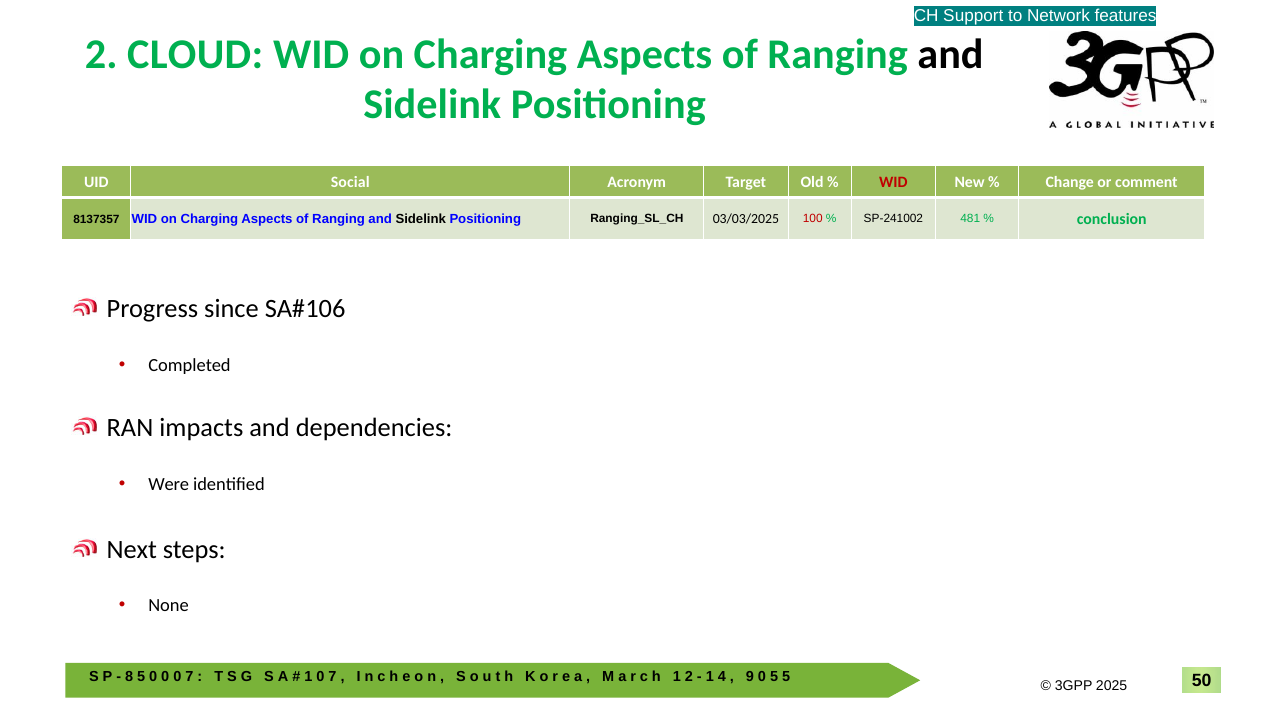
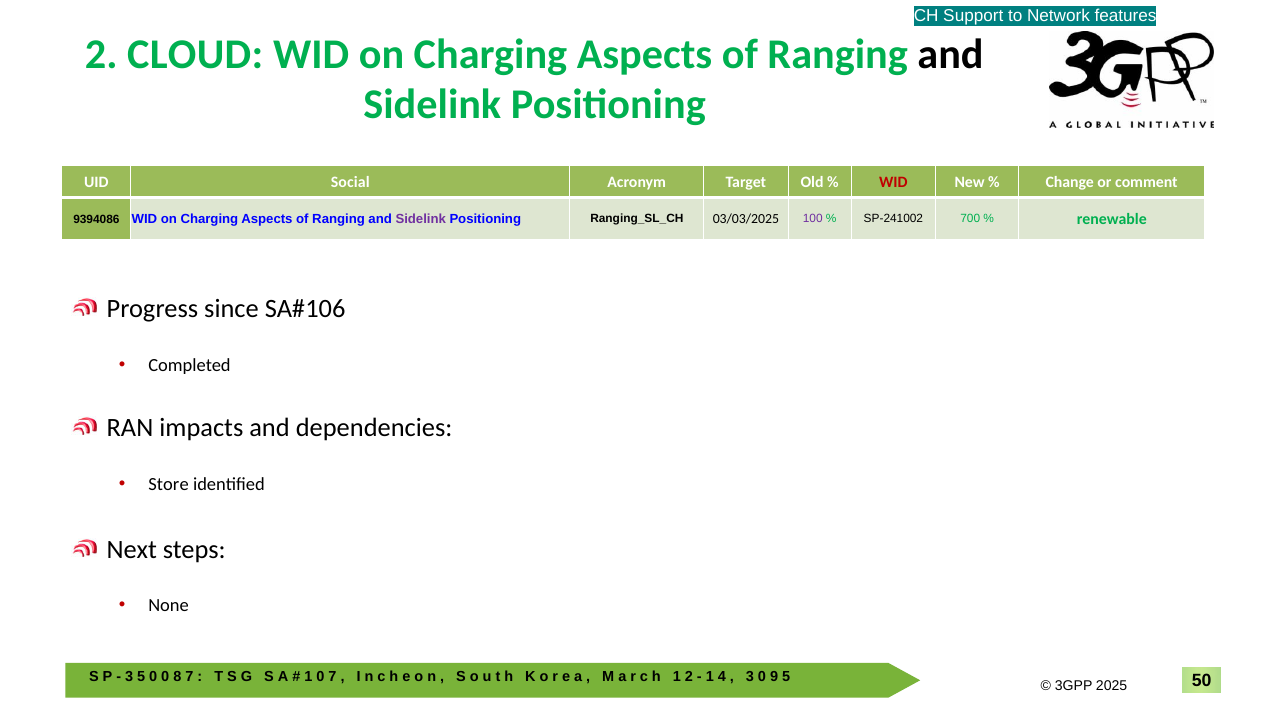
8137357: 8137357 -> 9394086 (96, 219)
Sidelink colour: black -> purple (421, 219)
100 colour: red -> purple (813, 219)
481: 481 -> 700 (970, 219)
conclusion: conclusion -> renewable (1112, 219)
Were: Were -> Store (169, 484)
8: 8 -> 3 (129, 677)
0: 0 -> 8 (177, 677)
9: 9 -> 3 (750, 677)
5: 5 -> 9 (774, 677)
